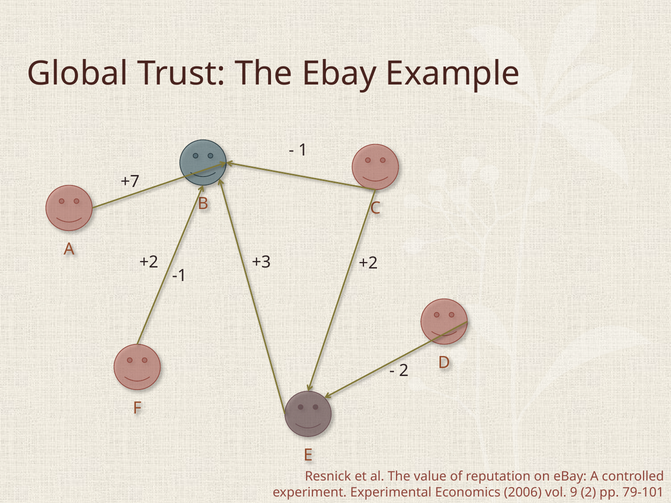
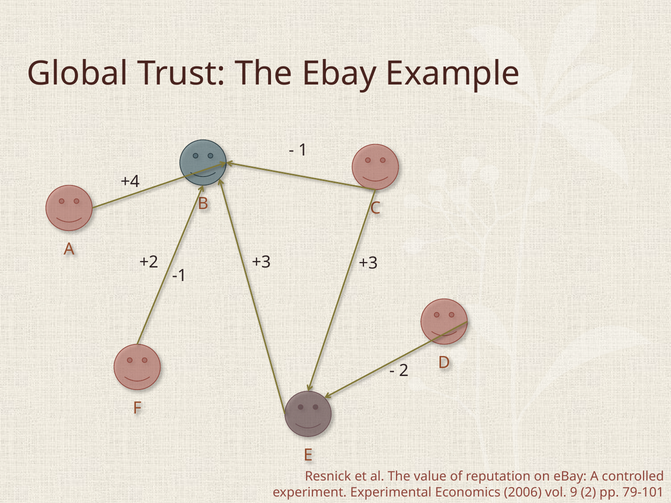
+7: +7 -> +4 (130, 182)
+2: +2 -> +3 (368, 263)
